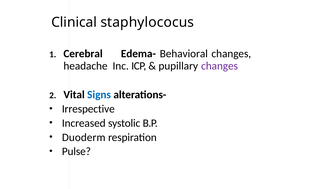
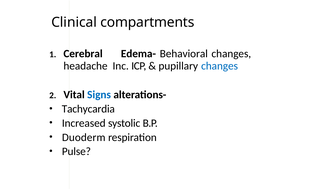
staphylococus: staphylococus -> compartments (147, 22)
changes colour: purple -> blue (220, 66)
Irrespective: Irrespective -> Tachycardia (88, 109)
